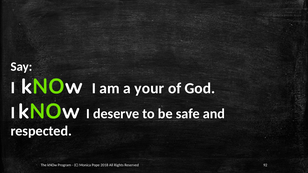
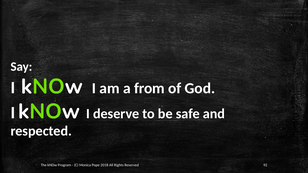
your: your -> from (149, 89)
